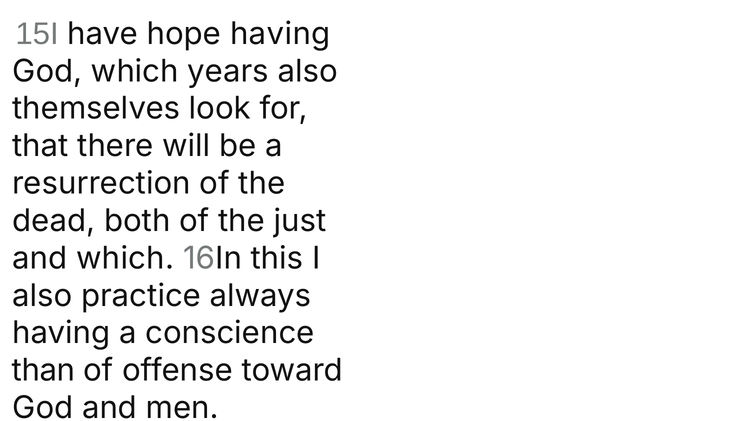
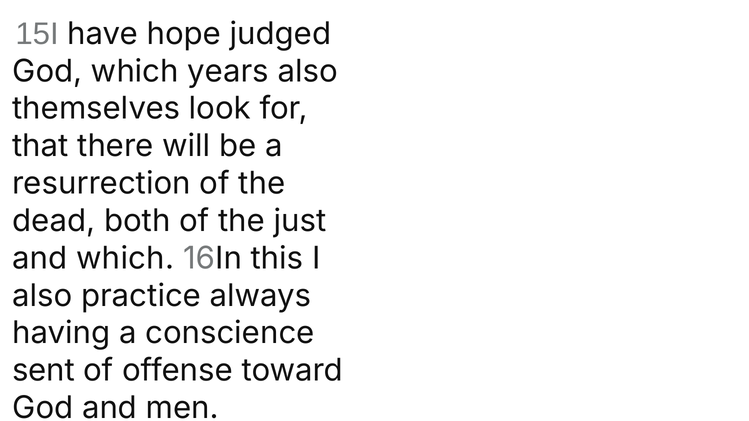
hope having: having -> judged (280, 34)
than: than -> sent (44, 371)
